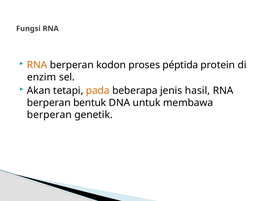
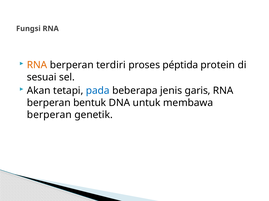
kodon: kodon -> terdiri (111, 65)
enzim: enzim -> sesuai (42, 77)
pada colour: orange -> blue (98, 91)
hasil: hasil -> garis (198, 91)
